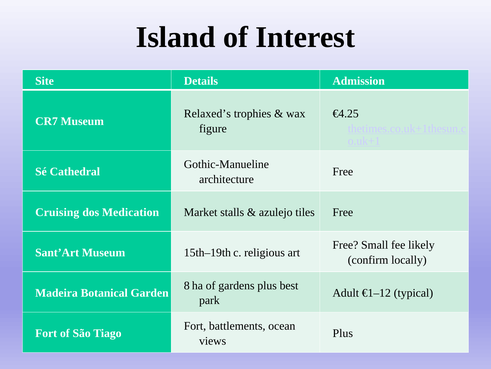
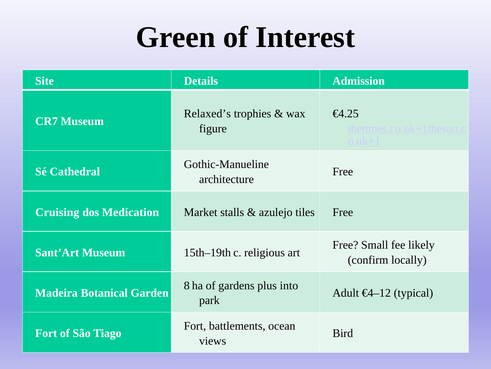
Island: Island -> Green (176, 37)
best: best -> into (289, 285)
€1–12: €1–12 -> €4–12 (376, 292)
Plus: Plus -> Bird (343, 333)
